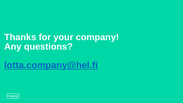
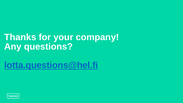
lotta.company@hel.fi: lotta.company@hel.fi -> lotta.questions@hel.fi (51, 65)
